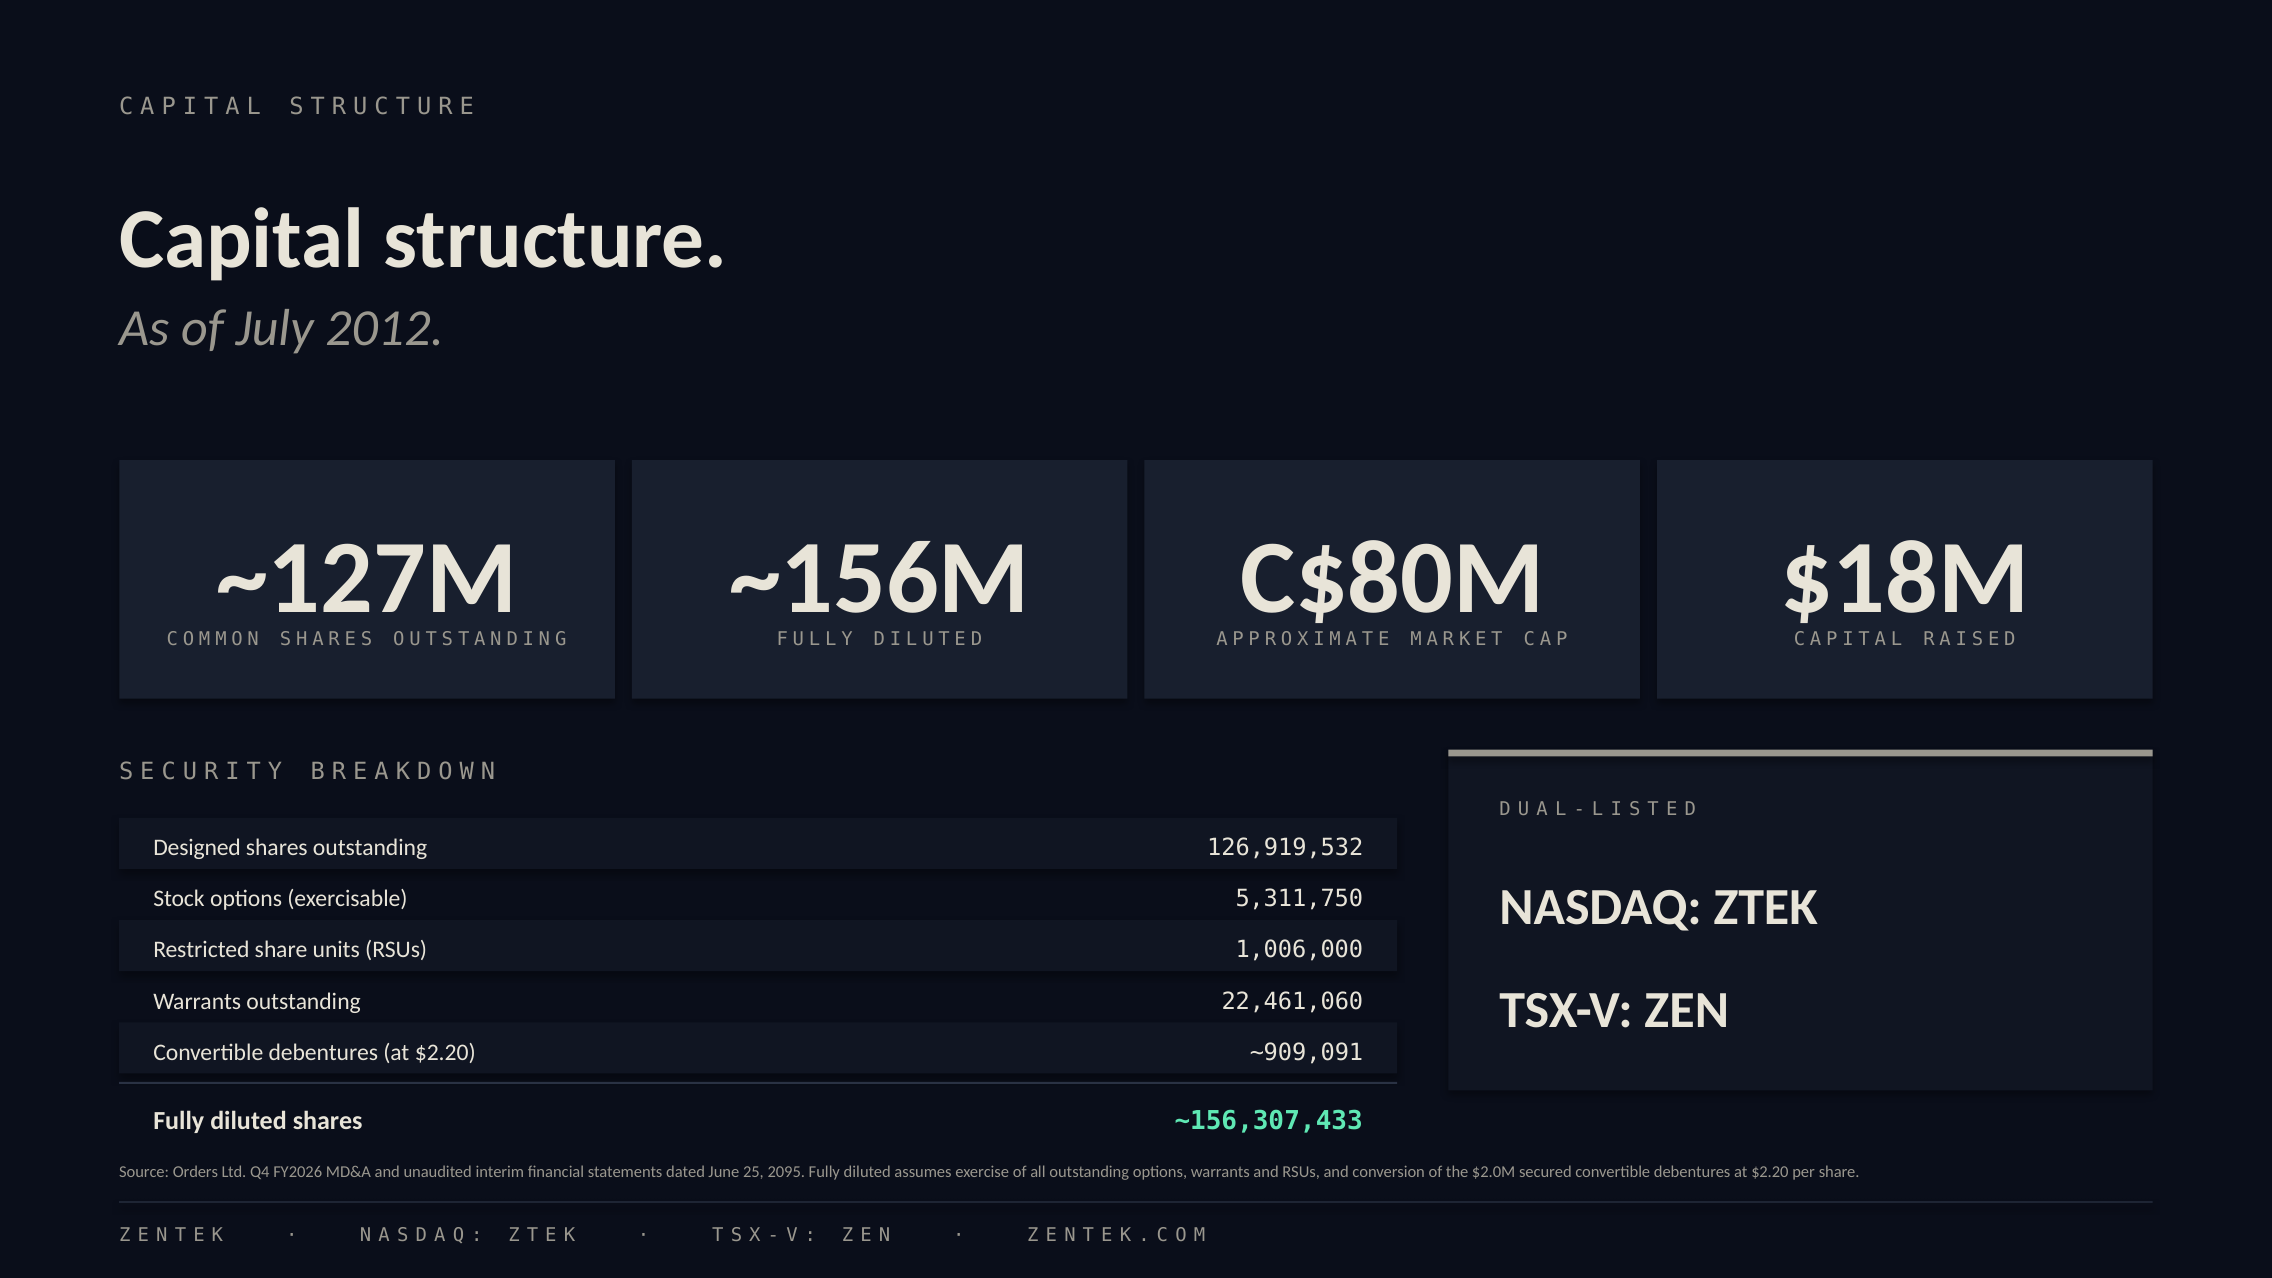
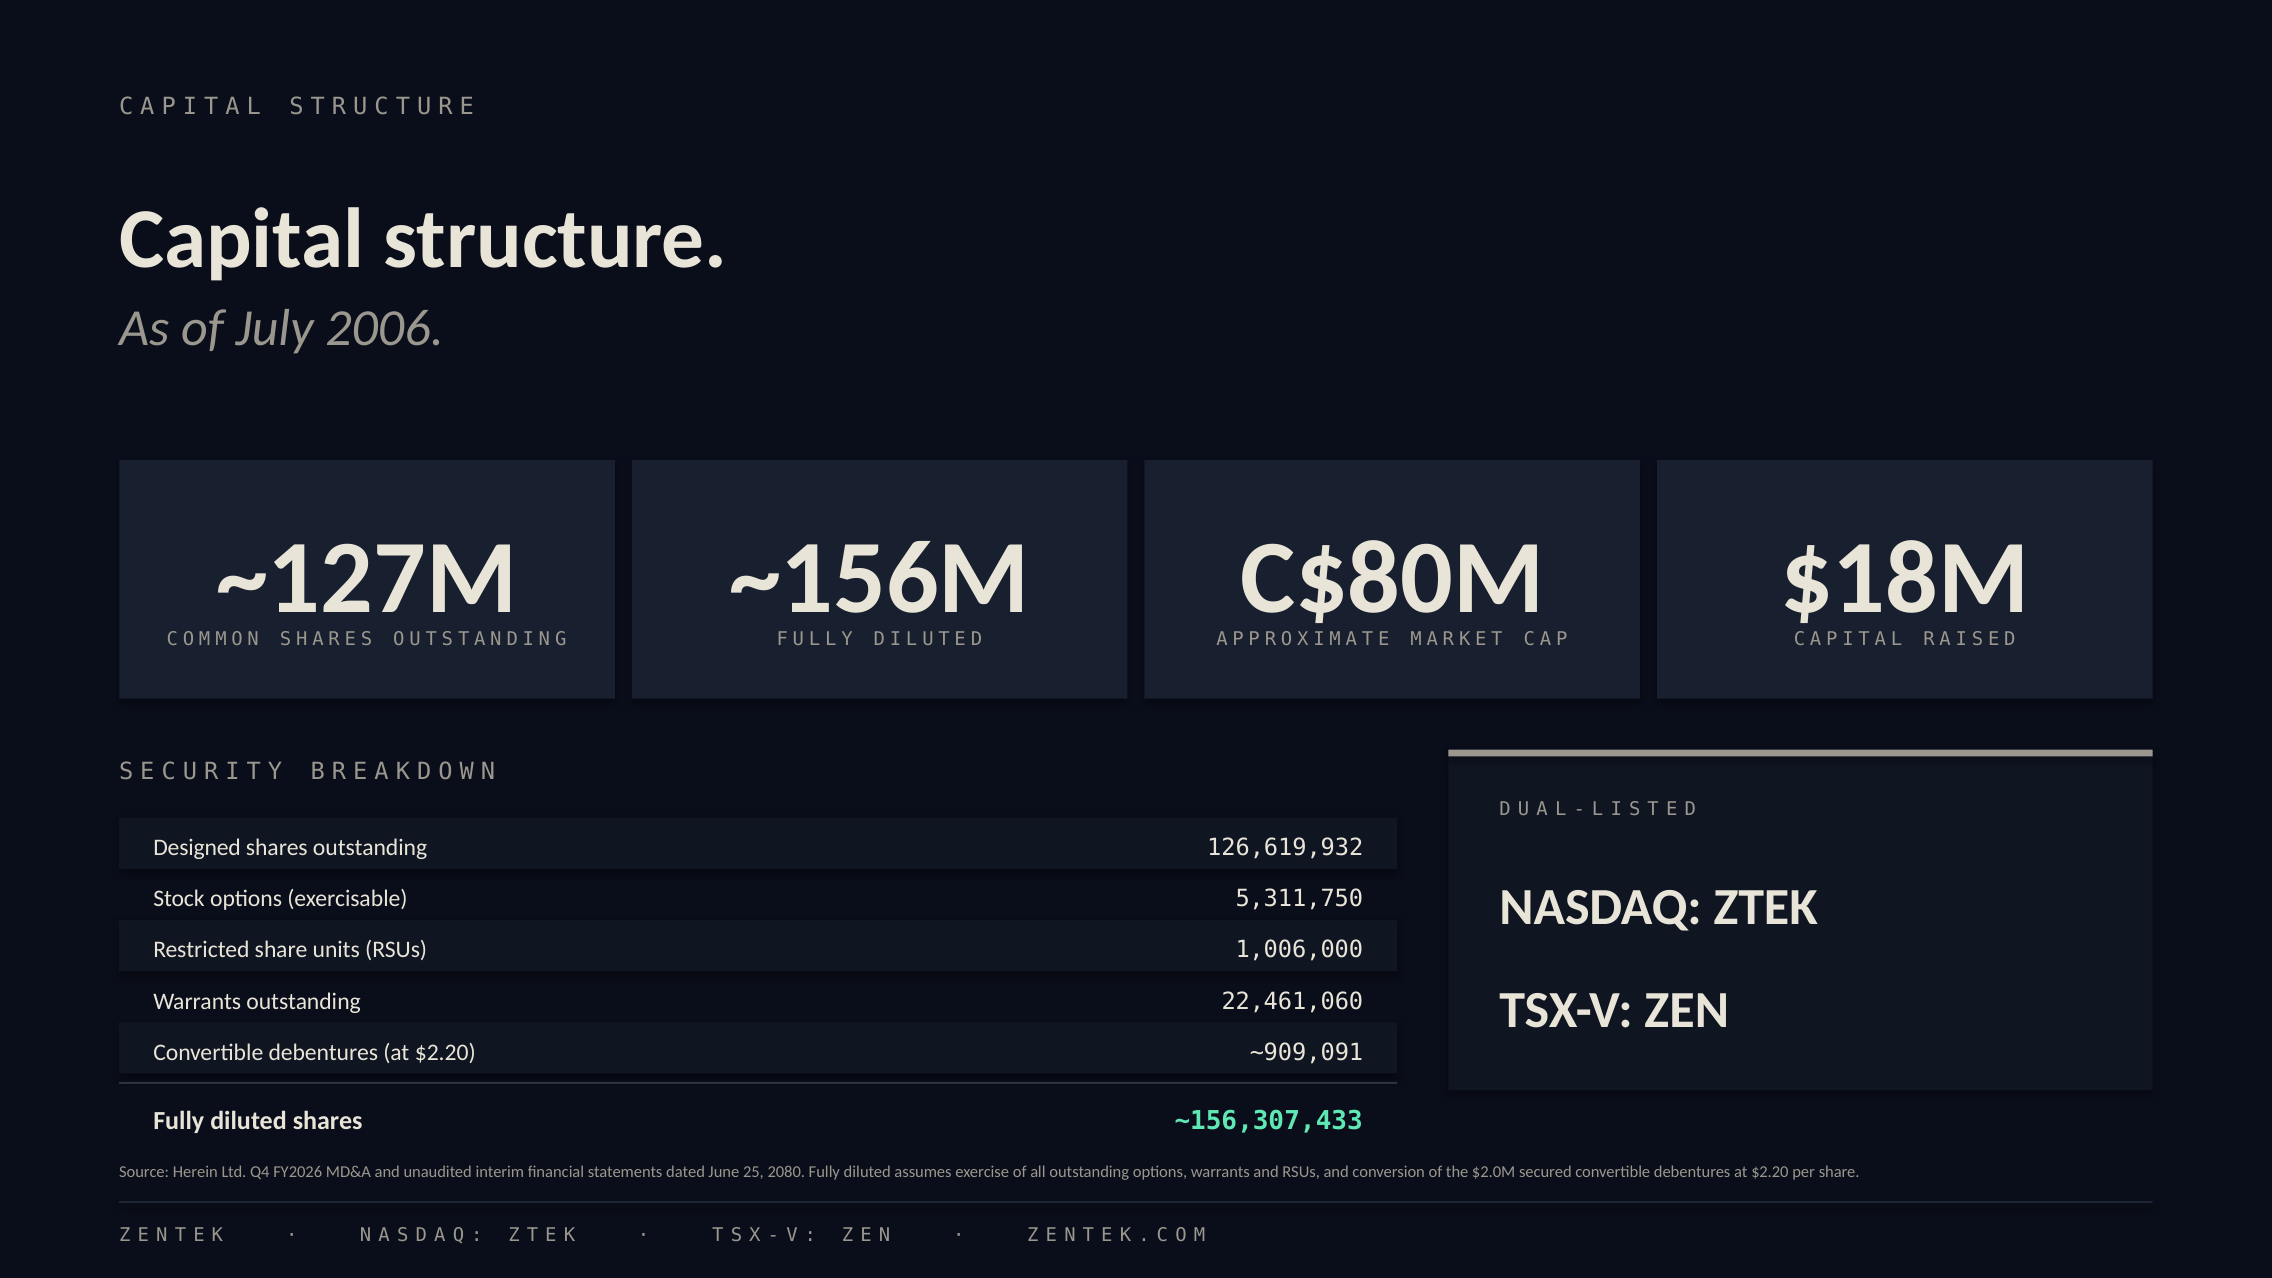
2012: 2012 -> 2006 (385, 328)
126,919,532: 126,919,532 -> 126,619,932 (1285, 848)
Orders: Orders -> Herein (195, 1172)
2095: 2095 -> 2080 (786, 1172)
